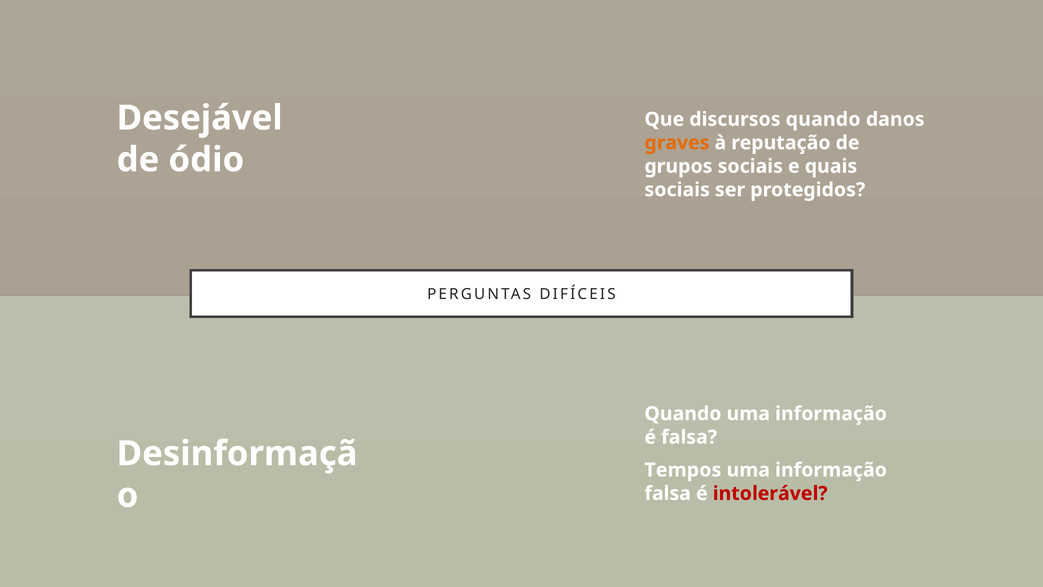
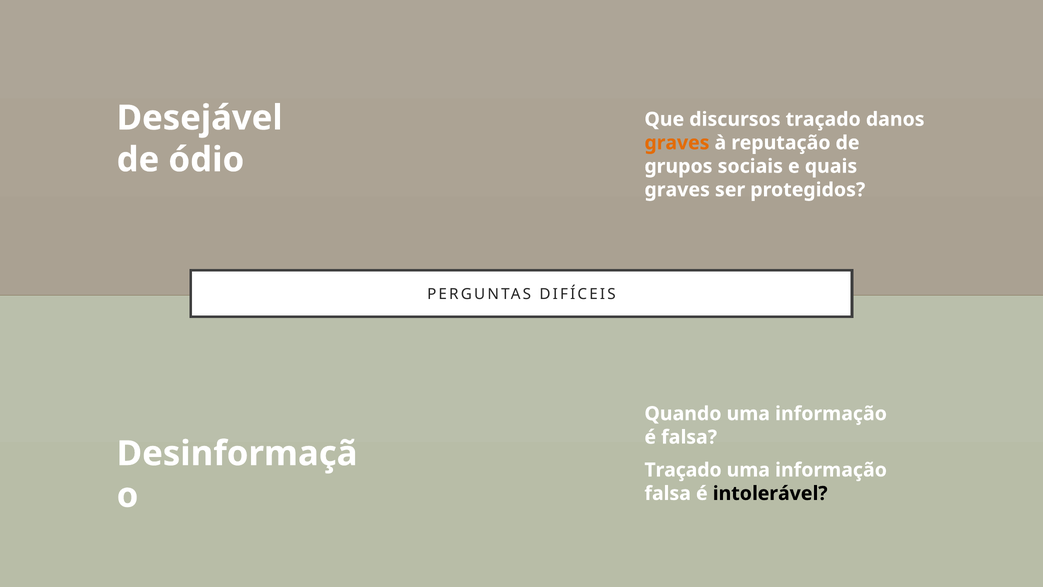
discursos quando: quando -> traçado (823, 119)
sociais: sociais -> graves (677, 190)
Tempos: Tempos -> Traçado (683, 470)
intolerável colour: red -> black (770, 493)
